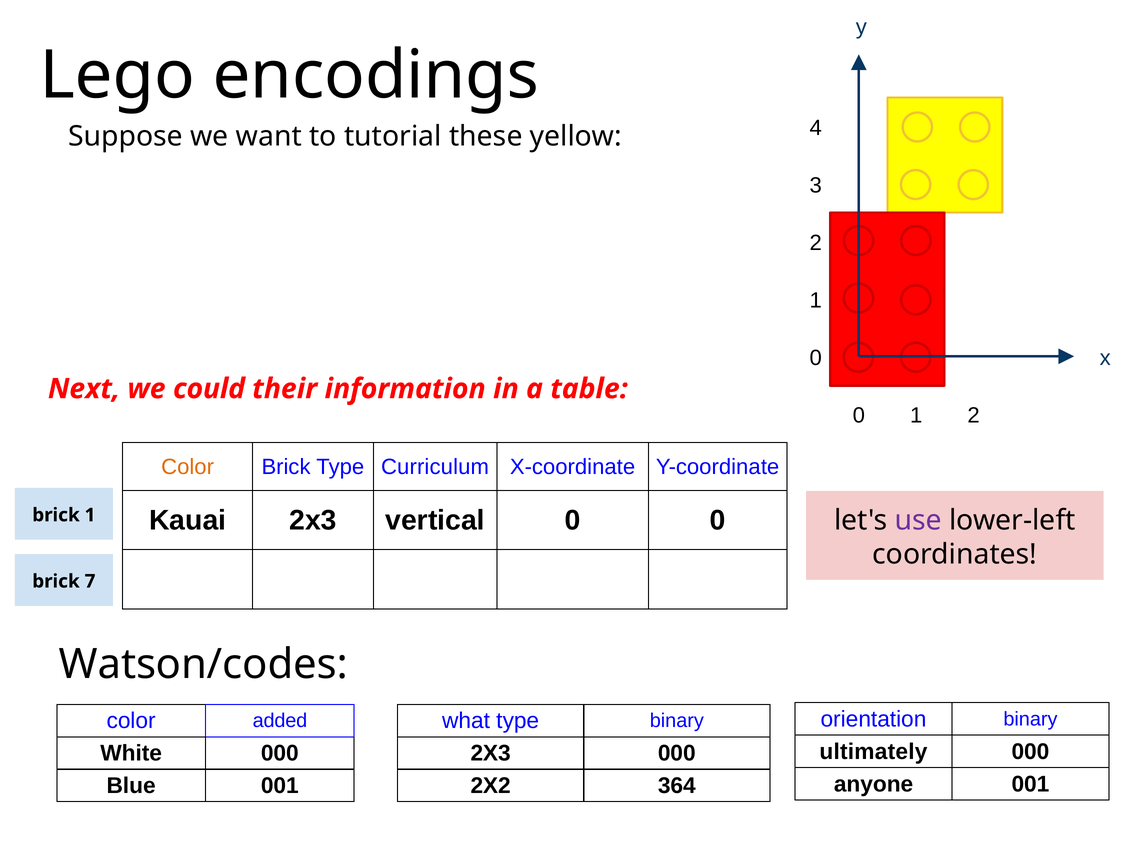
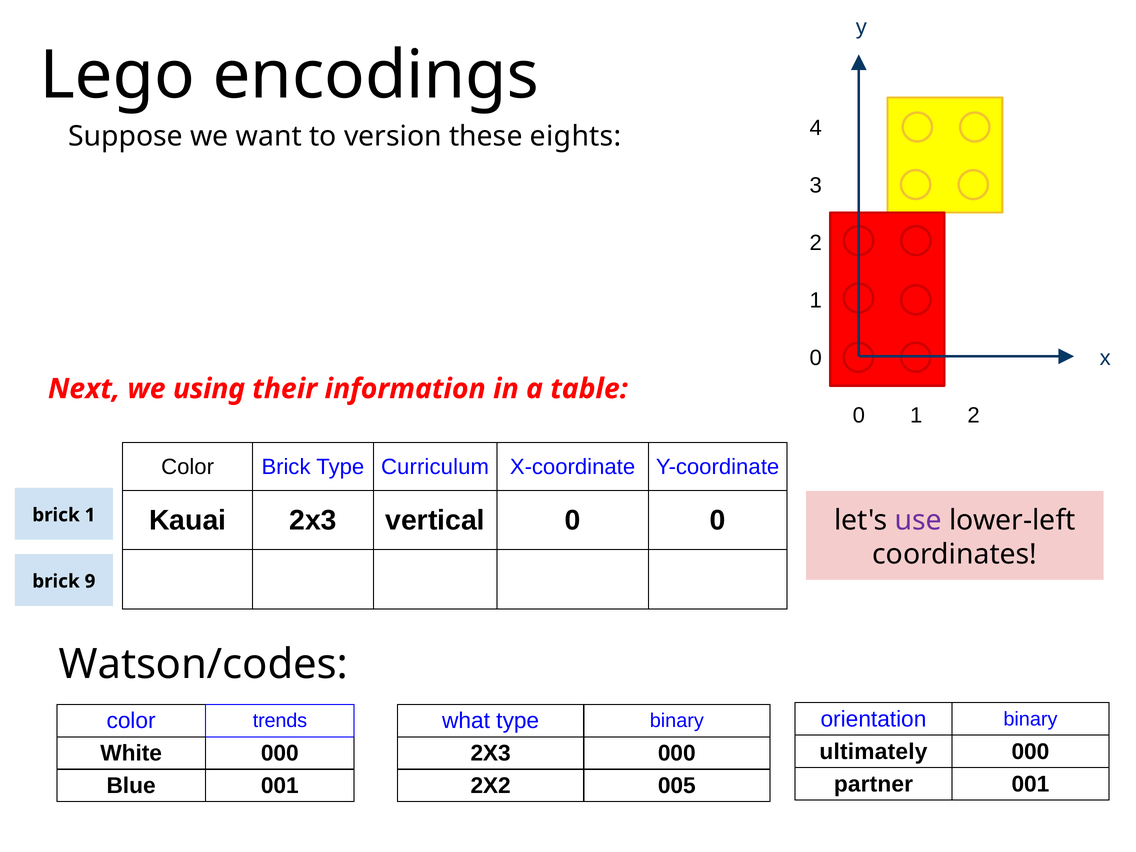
tutorial: tutorial -> version (393, 137)
yellow: yellow -> eights (576, 137)
could: could -> using (209, 389)
Color colour: orange -> black (188, 467)
7: 7 -> 9 (90, 581)
added: added -> trends (280, 721)
anyone: anyone -> partner (873, 784)
364: 364 -> 005 (677, 786)
